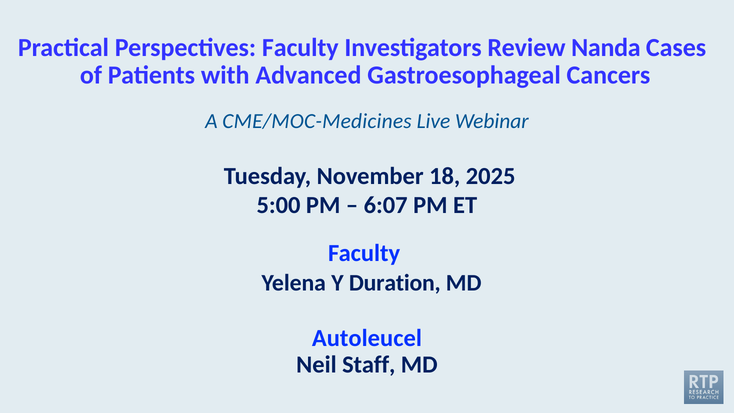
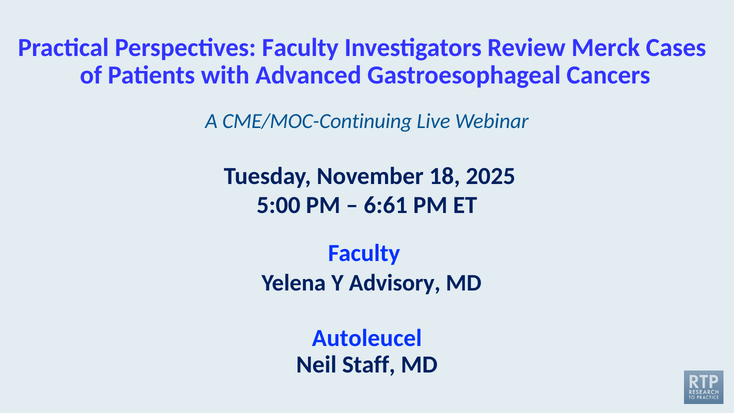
Nanda: Nanda -> Merck (606, 48)
CME/MOC-Medicines: CME/MOC-Medicines -> CME/MOC-Continuing (317, 121)
6:07: 6:07 -> 6:61 (386, 205)
Duration: Duration -> Advisory (395, 283)
